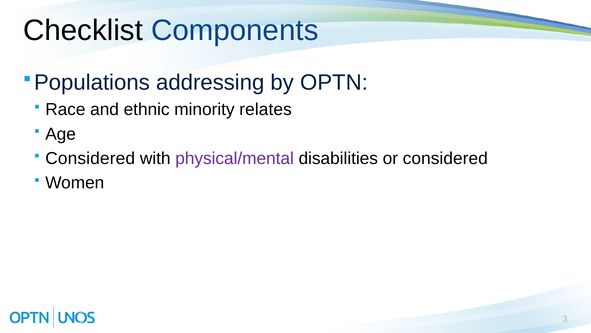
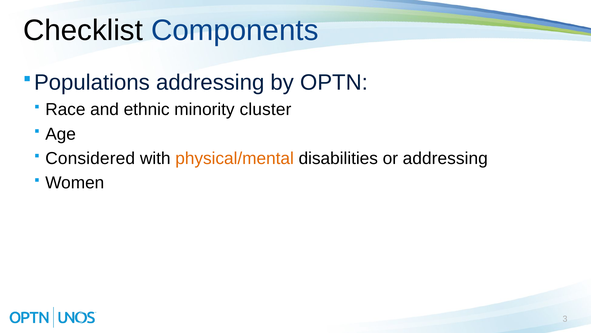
relates: relates -> cluster (266, 109)
physical/mental colour: purple -> orange (235, 158)
or considered: considered -> addressing (445, 158)
